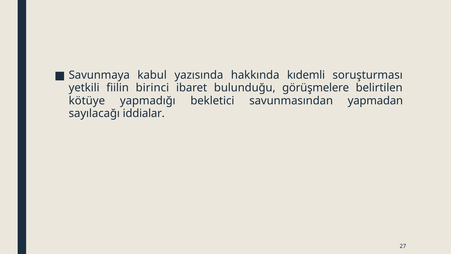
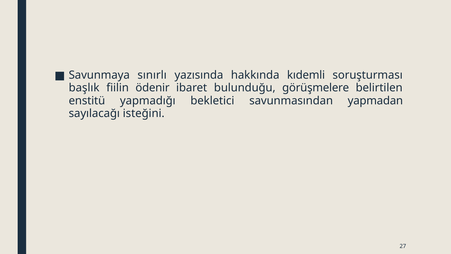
kabul: kabul -> sınırlı (152, 75)
yetkili: yetkili -> başlık (84, 88)
birinci: birinci -> ödenir (153, 88)
kötüye: kötüye -> enstitü (87, 101)
iddialar: iddialar -> isteğini (144, 113)
